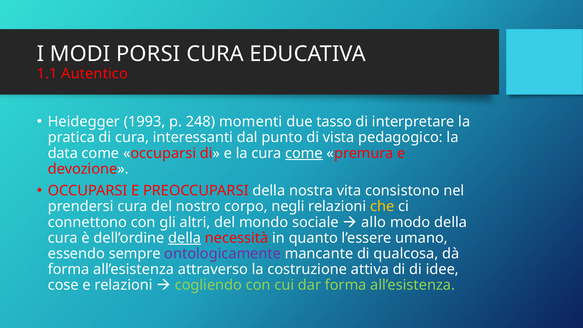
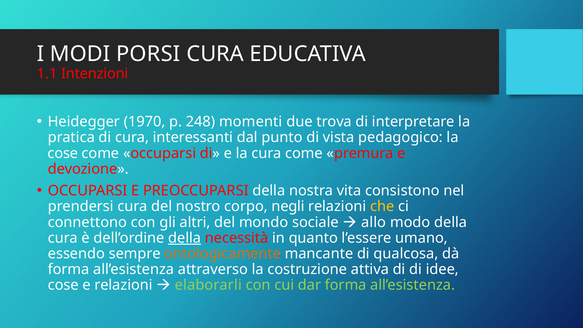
Autentico: Autentico -> Intenzioni (95, 74)
1993: 1993 -> 1970 (145, 122)
tasso: tasso -> trova (334, 122)
data: data -> cose (63, 153)
come underline: present -> none (304, 153)
ontologicamente colour: purple -> orange (223, 254)
cogliendo: cogliendo -> elaborarli (208, 285)
